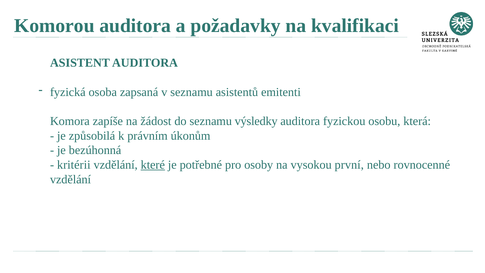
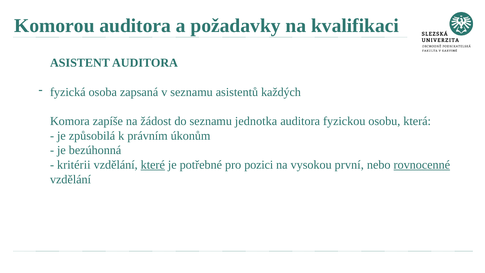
emitenti: emitenti -> každých (281, 92)
výsledky: výsledky -> jednotka (256, 121)
osoby: osoby -> pozici (259, 165)
rovnocenné underline: none -> present (422, 165)
